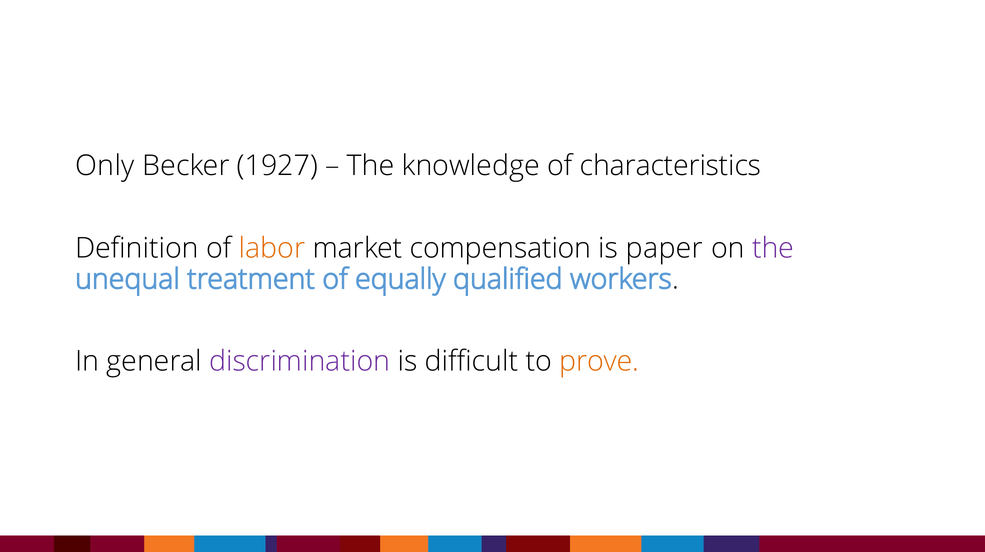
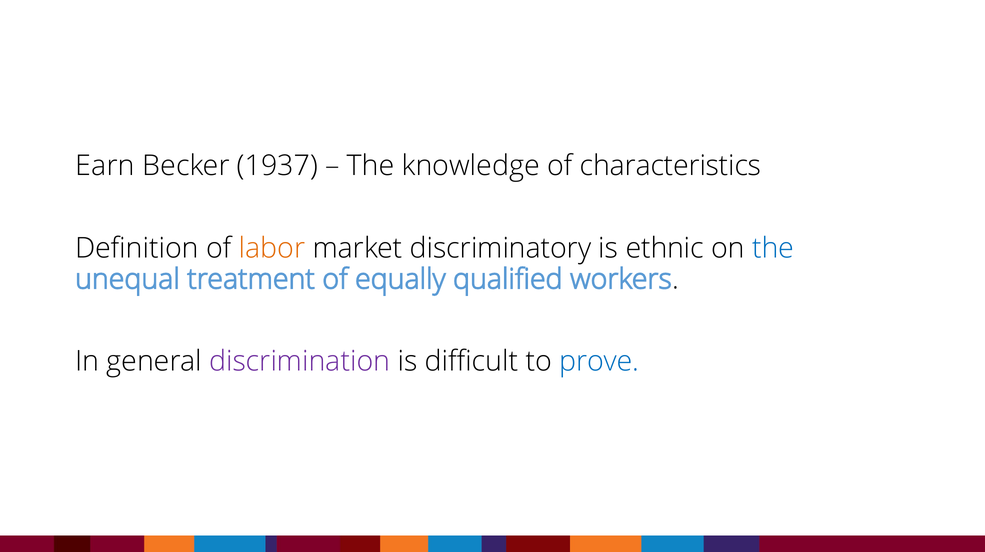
Only: Only -> Earn (105, 166)
1927: 1927 -> 1937 (277, 166)
compensation: compensation -> discriminatory (501, 248)
paper: paper -> ethnic (665, 248)
the colour: purple -> blue (773, 248)
prove colour: orange -> blue (599, 361)
